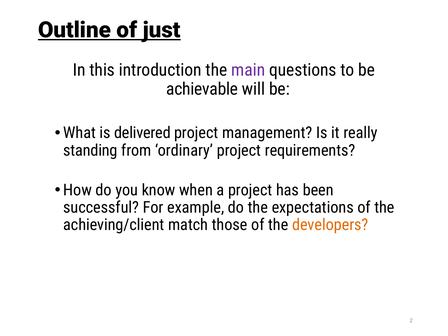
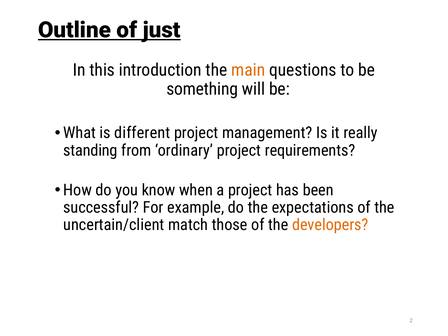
main colour: purple -> orange (248, 70)
achievable: achievable -> something (202, 89)
delivered: delivered -> different (142, 133)
achieving/client: achieving/client -> uncertain/client (114, 225)
